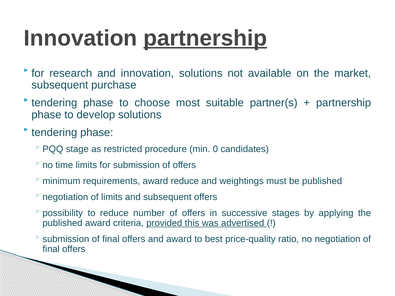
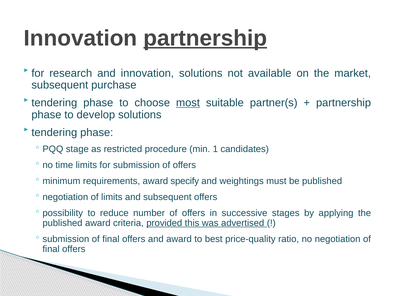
most underline: none -> present (188, 103)
0: 0 -> 1 (215, 149)
award reduce: reduce -> specify (185, 181)
